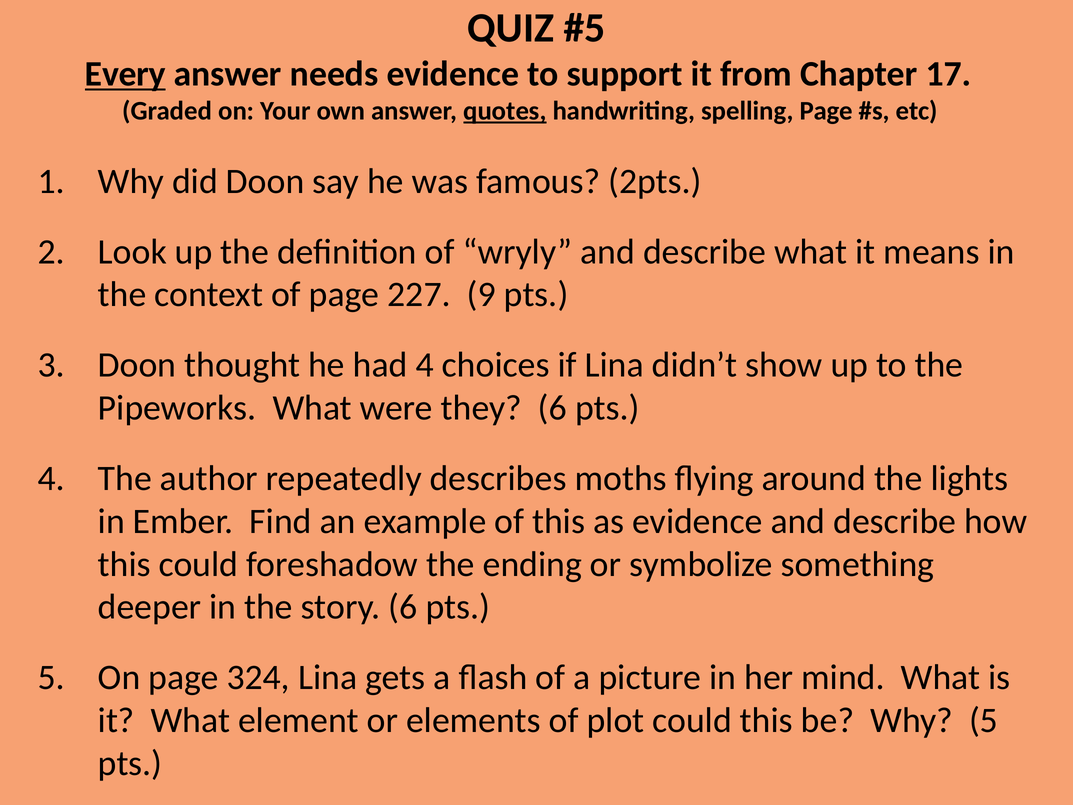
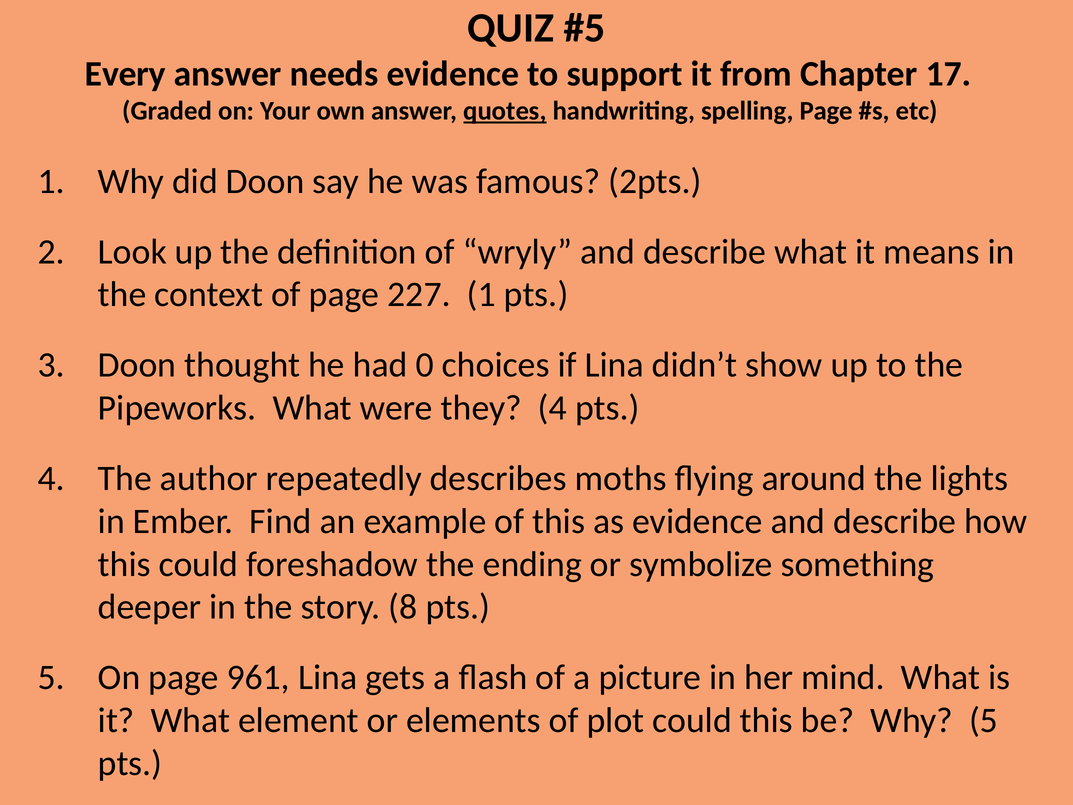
Every underline: present -> none (125, 74)
227 9: 9 -> 1 (481, 295)
had 4: 4 -> 0 (425, 365)
they 6: 6 -> 4 (552, 408)
story 6: 6 -> 8 (403, 607)
324: 324 -> 961 (258, 677)
